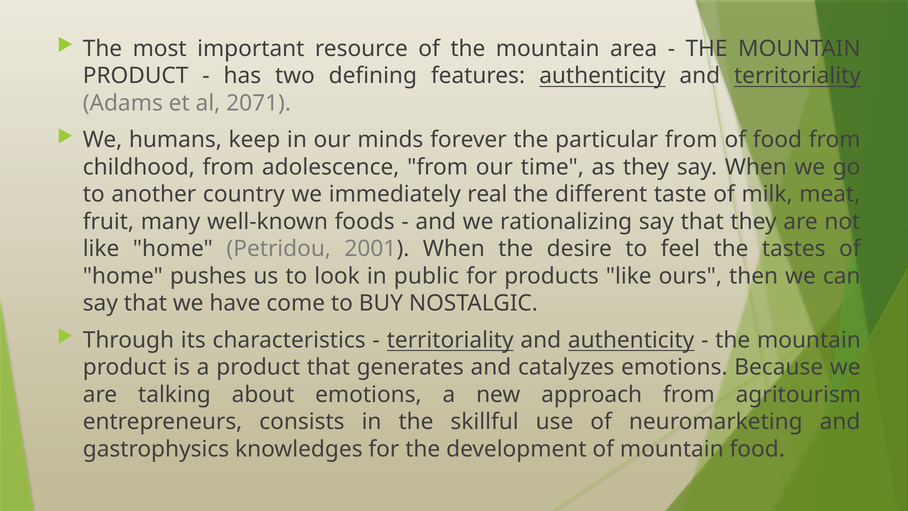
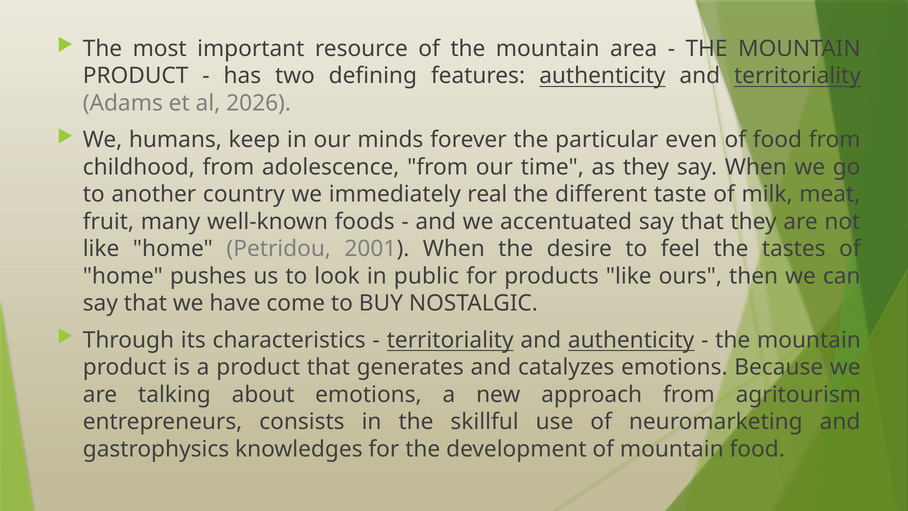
2071: 2071 -> 2026 (259, 103)
particular from: from -> even (691, 140)
rationalizing: rationalizing -> accentuated (566, 222)
